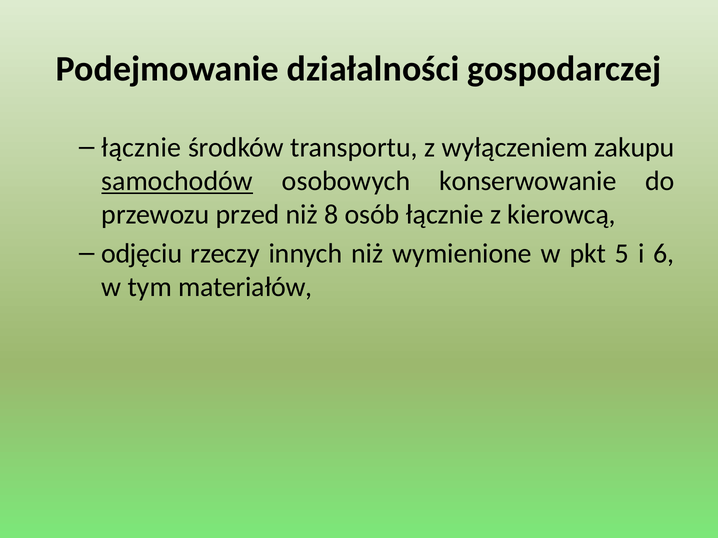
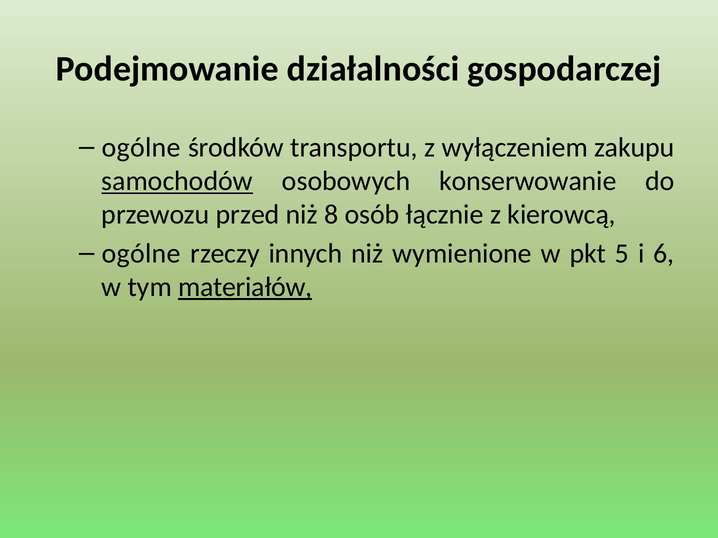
łącznie: łącznie -> ogólne (141, 148)
odjęciu: odjęciu -> ogólne (141, 254)
materiałów underline: none -> present (245, 287)
